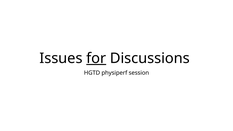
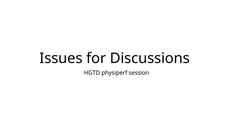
for underline: present -> none (96, 58)
